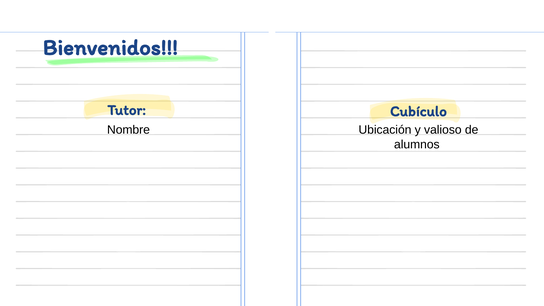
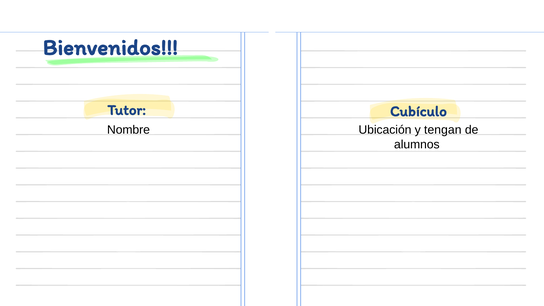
valioso: valioso -> tengan (443, 130)
